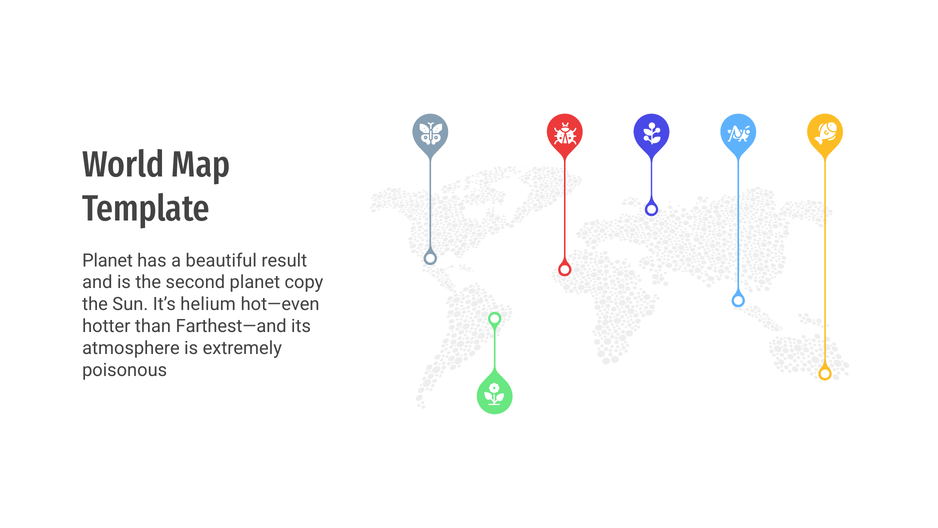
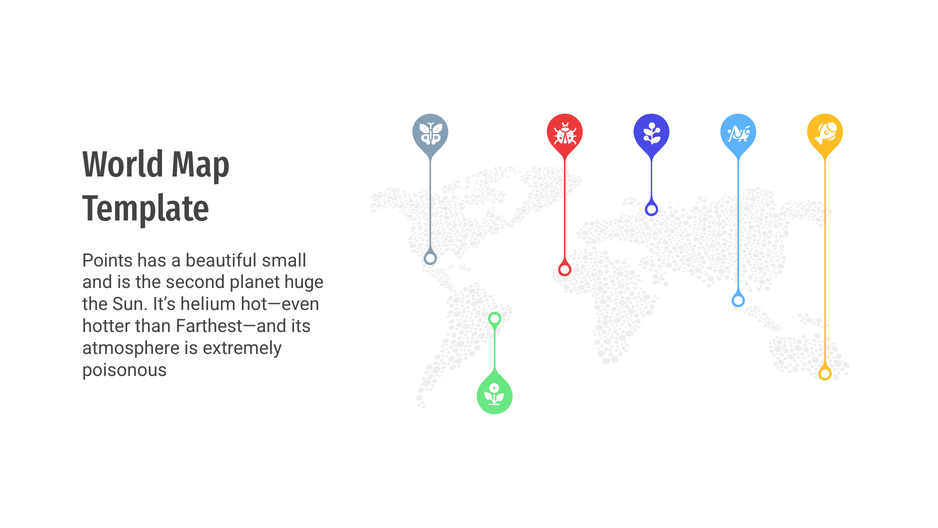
Planet: Planet -> Points (108, 260)
result: result -> small (284, 260)
copy: copy -> huge (304, 282)
